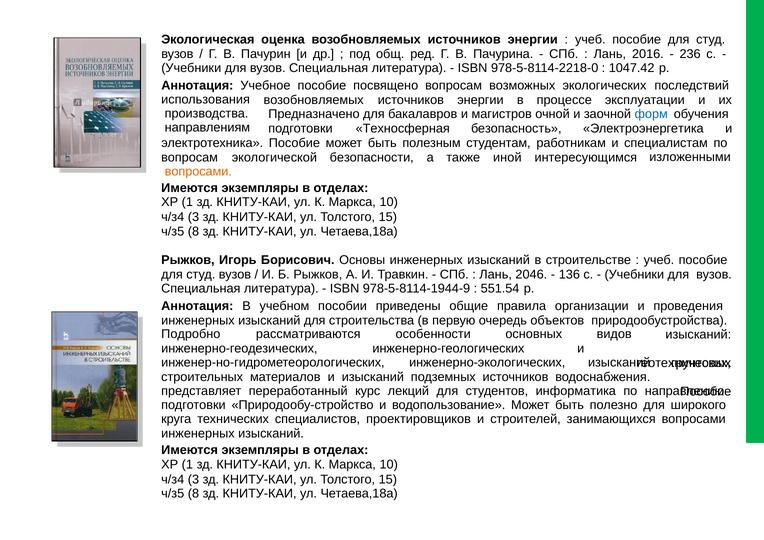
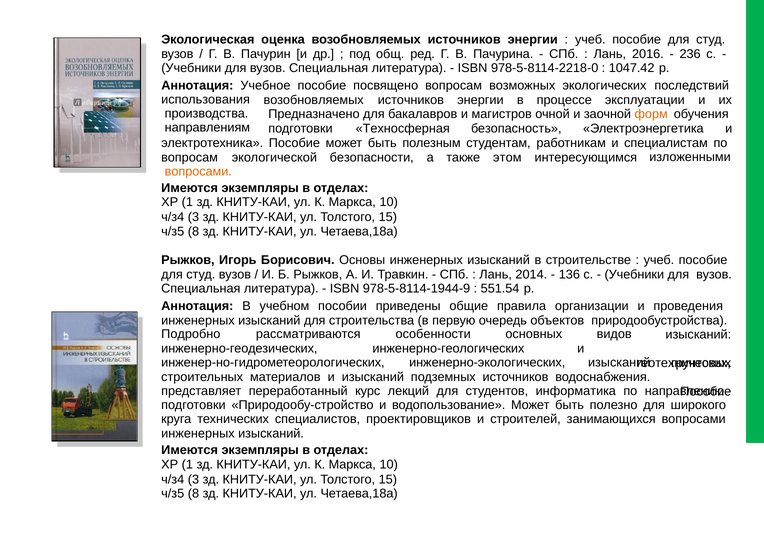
форм colour: blue -> orange (651, 114)
иной: иной -> этом (507, 157)
2046: 2046 -> 2014 (531, 274)
